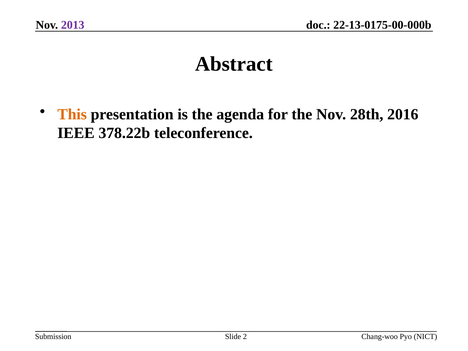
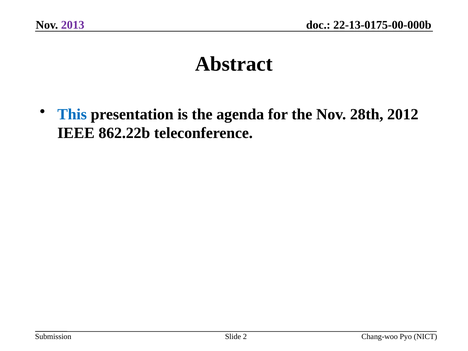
This colour: orange -> blue (72, 114)
2016: 2016 -> 2012 (403, 114)
378.22b: 378.22b -> 862.22b (124, 133)
